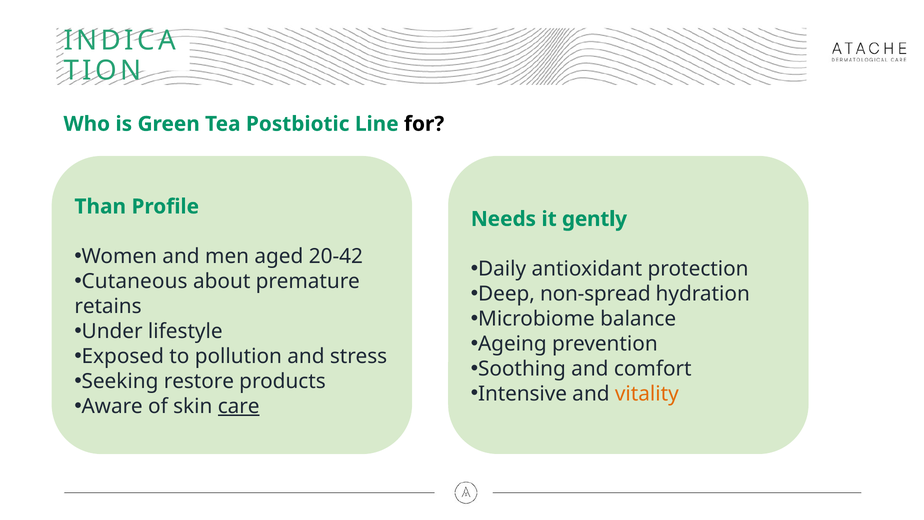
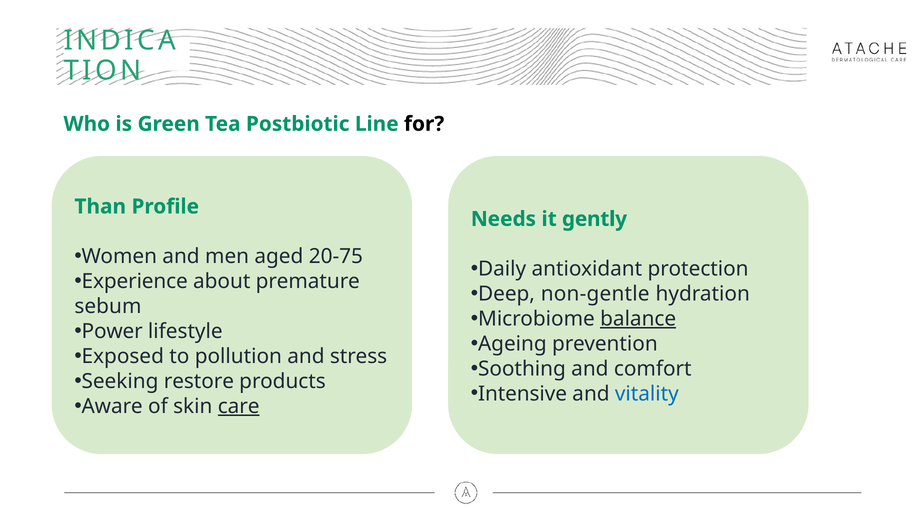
20-42: 20-42 -> 20-75 (336, 256)
Cutaneous: Cutaneous -> Experience (135, 281)
non-spread: non-spread -> non-gentle (595, 294)
retains: retains -> sebum (108, 306)
balance underline: none -> present (638, 319)
Under: Under -> Power (112, 331)
vitality colour: orange -> blue (647, 394)
